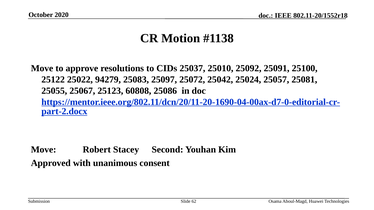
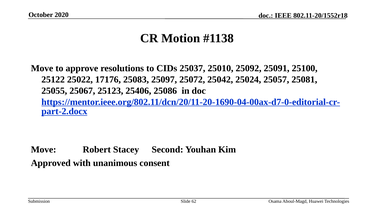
94279: 94279 -> 17176 (108, 80)
60808: 60808 -> 25406 (138, 91)
